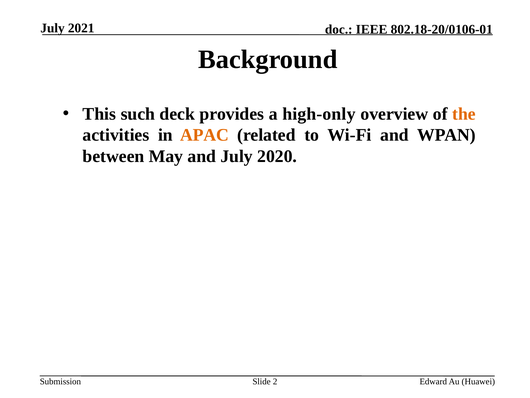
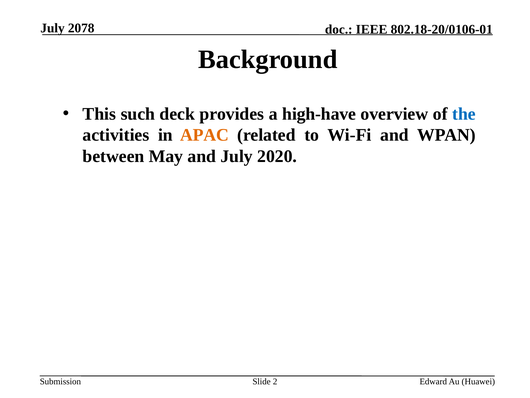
2021: 2021 -> 2078 (81, 28)
high-only: high-only -> high-have (319, 114)
the colour: orange -> blue (464, 114)
